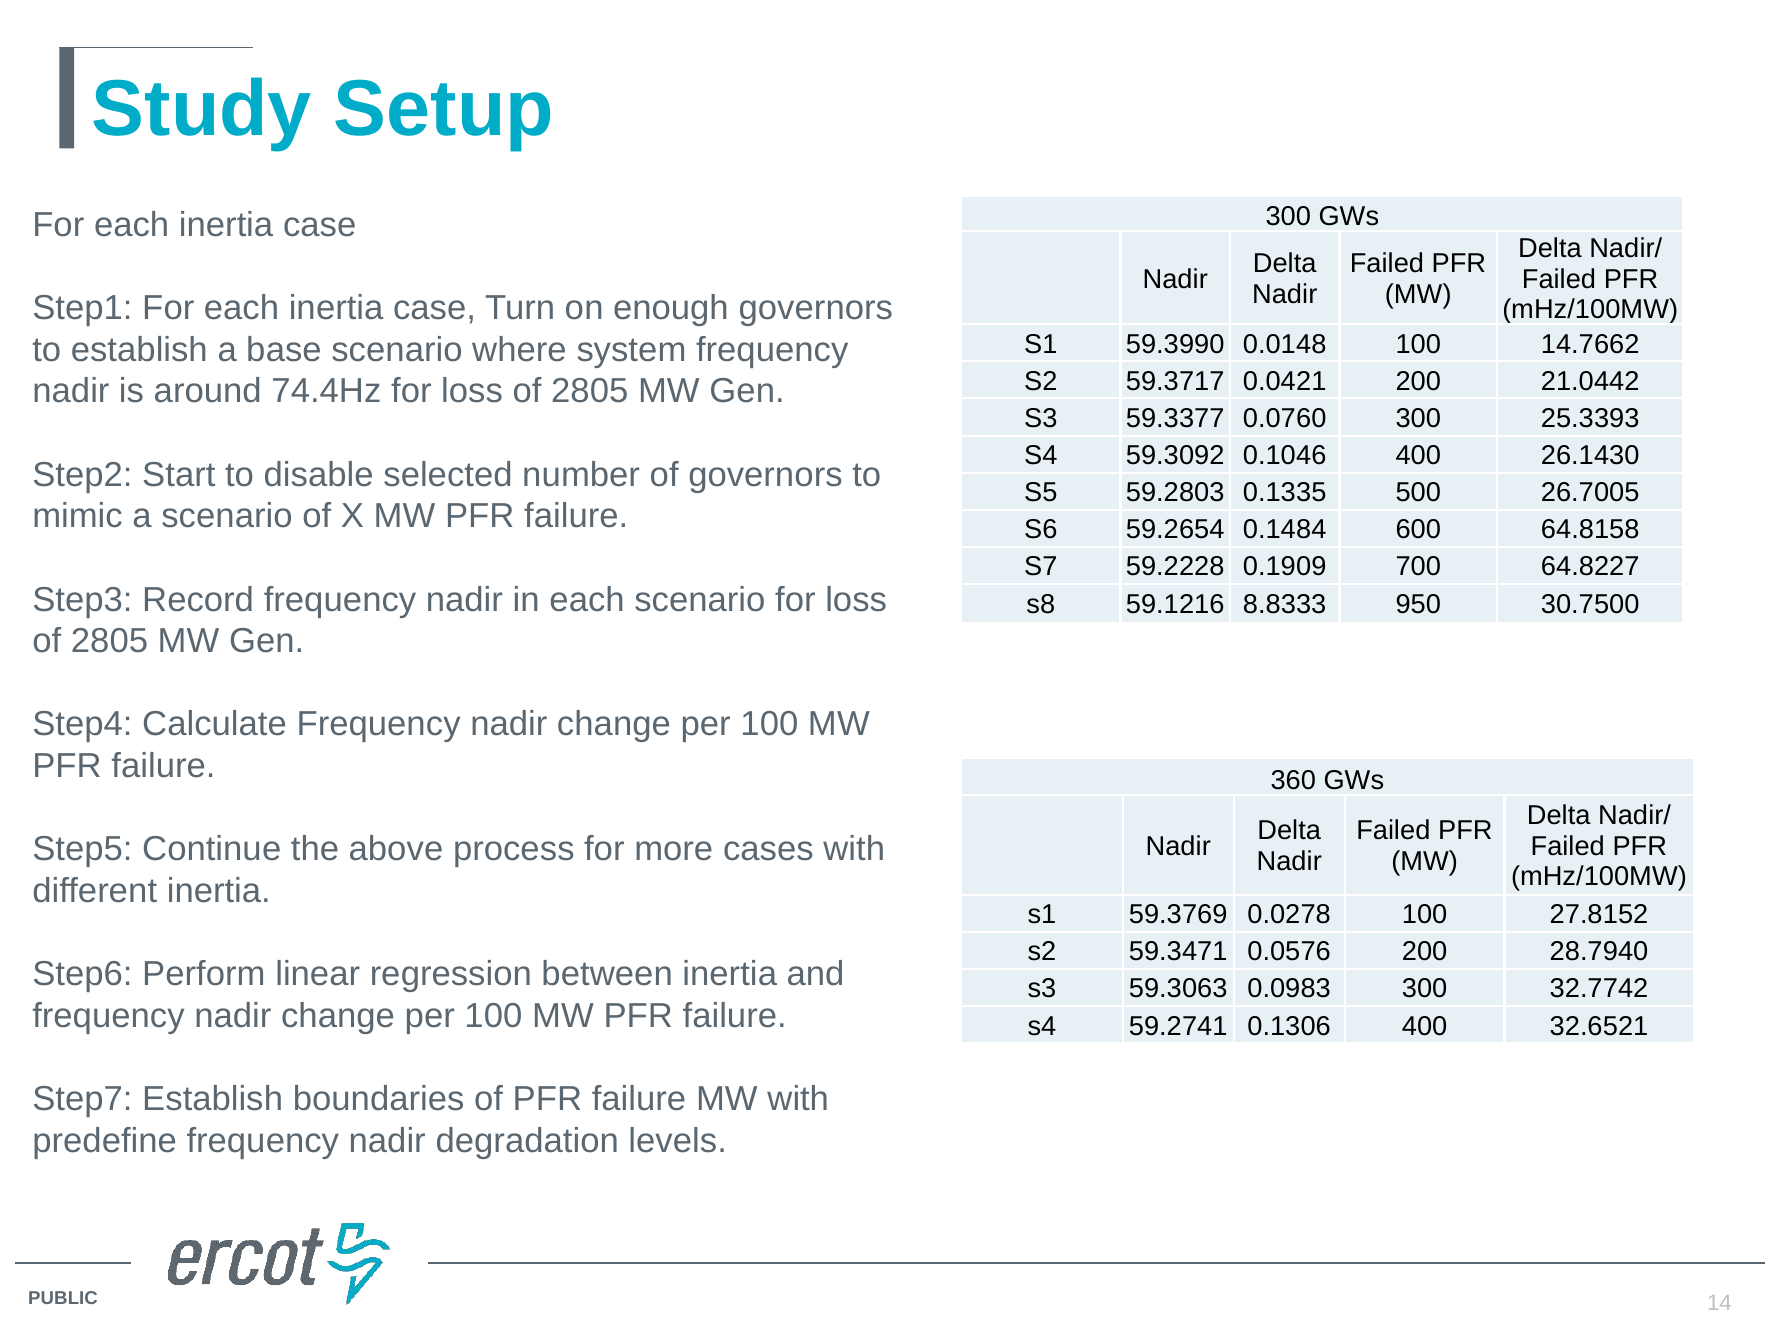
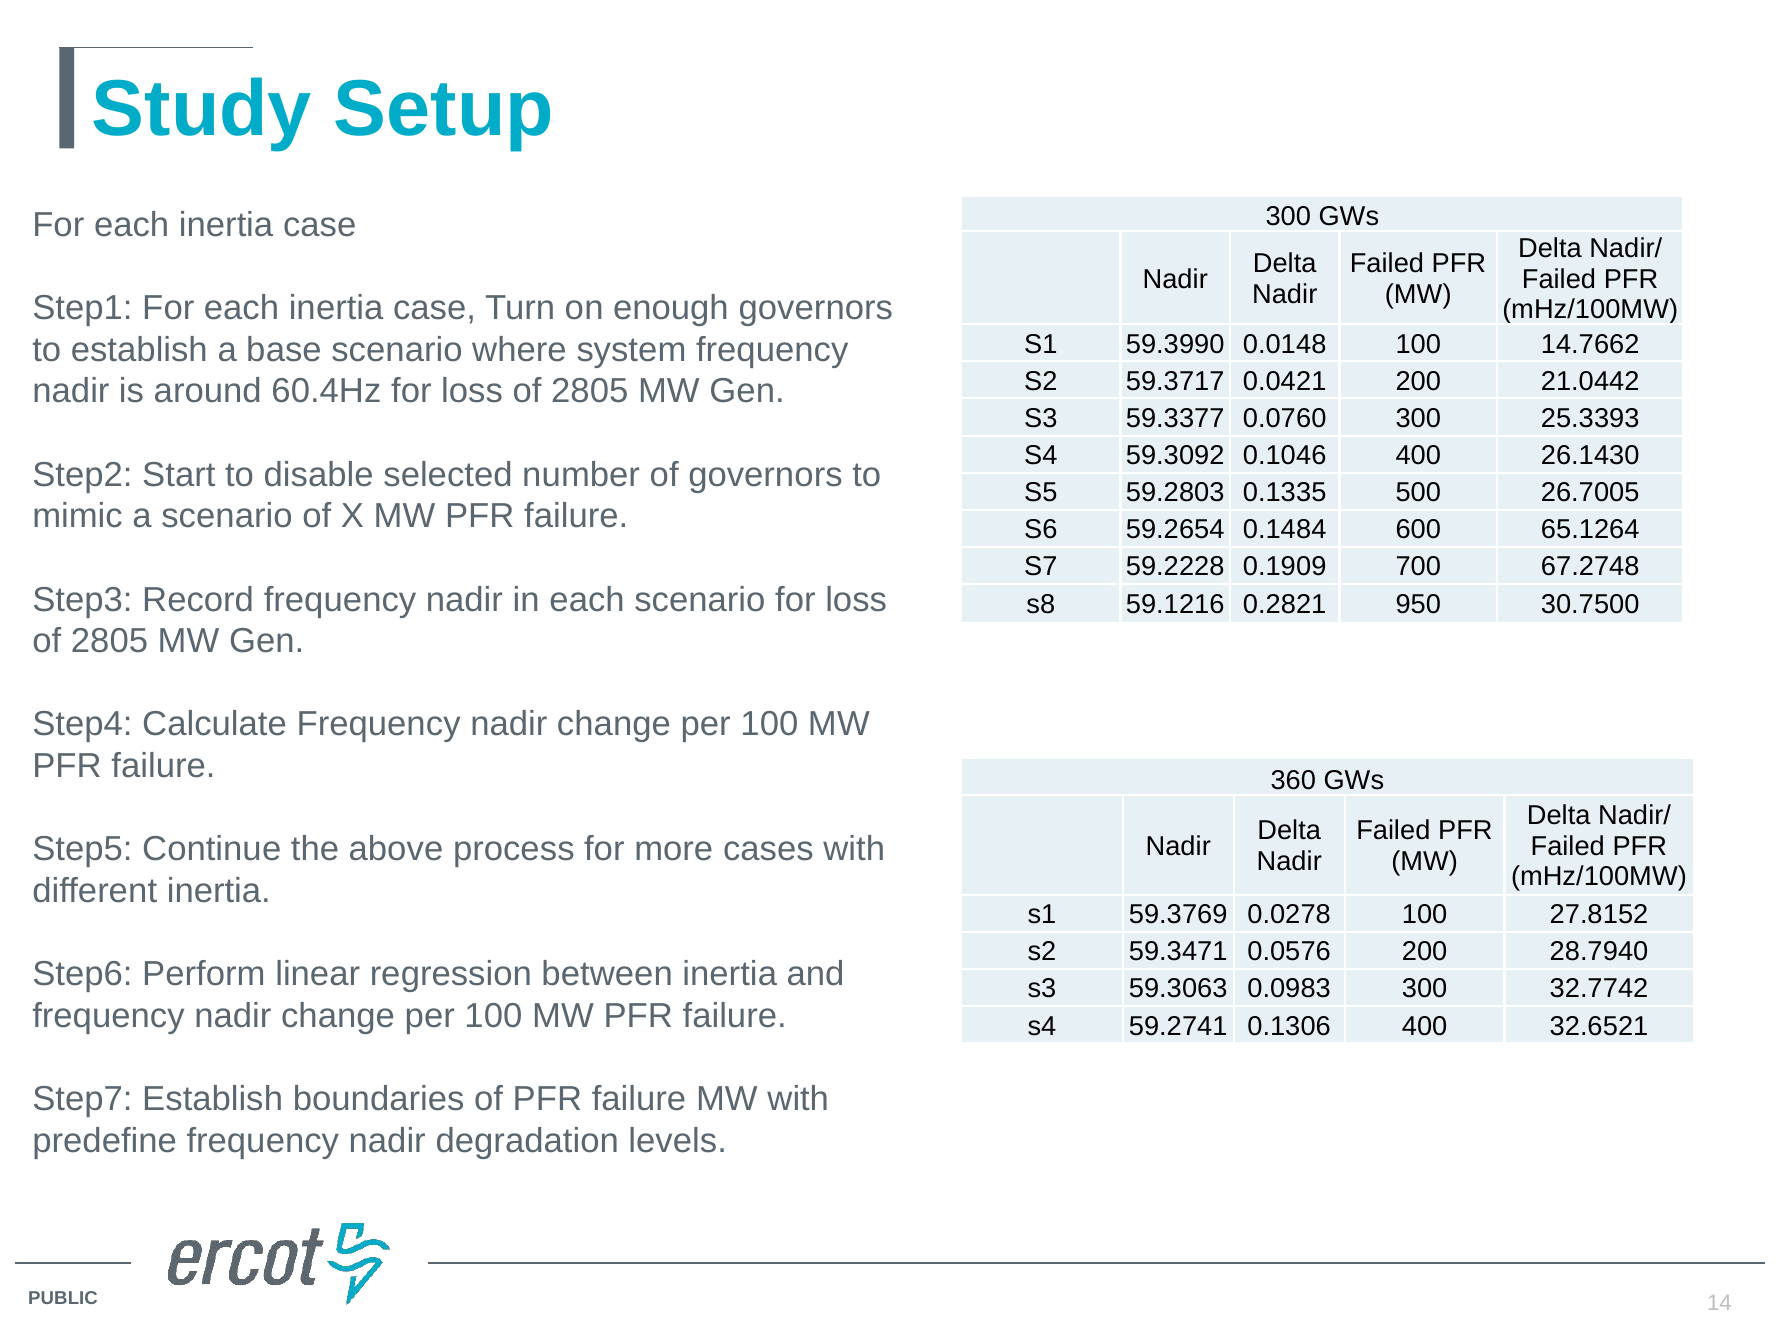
74.4Hz: 74.4Hz -> 60.4Hz (326, 392)
64.8158: 64.8158 -> 65.1264 (1590, 530)
64.8227: 64.8227 -> 67.2748 (1590, 567)
8.8333: 8.8333 -> 0.2821 (1285, 605)
